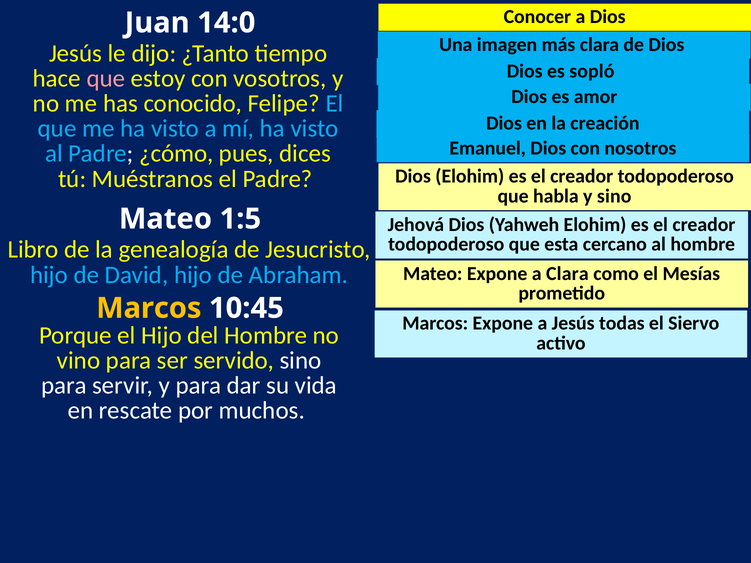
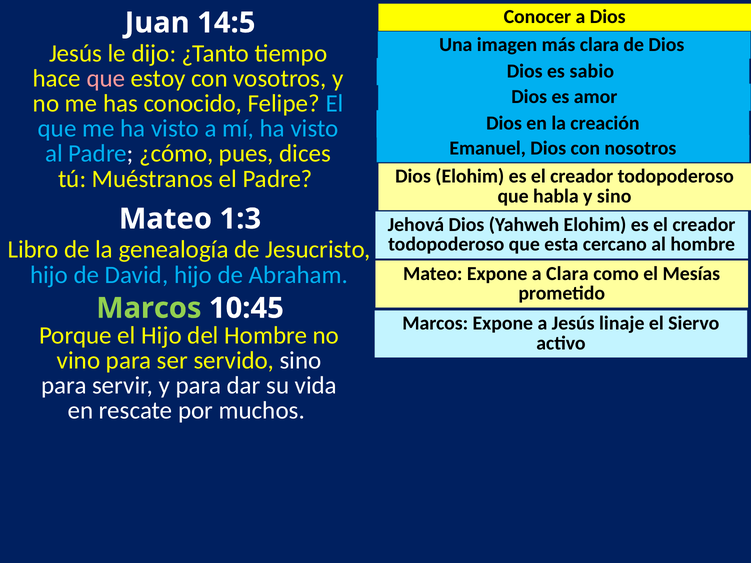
14:0: 14:0 -> 14:5 (226, 23)
sopló: sopló -> sabio (592, 71)
1:5: 1:5 -> 1:3 (240, 219)
Marcos colour: yellow -> light green (149, 308)
todas: todas -> linaje (622, 324)
